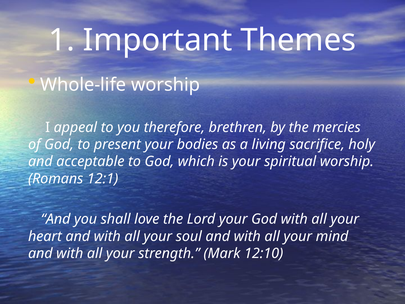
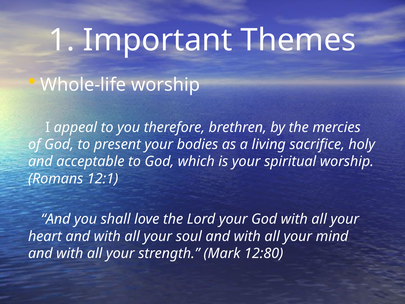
12:10: 12:10 -> 12:80 (264, 253)
